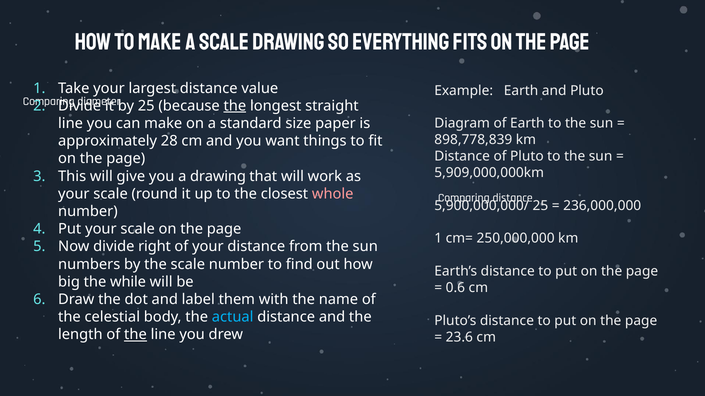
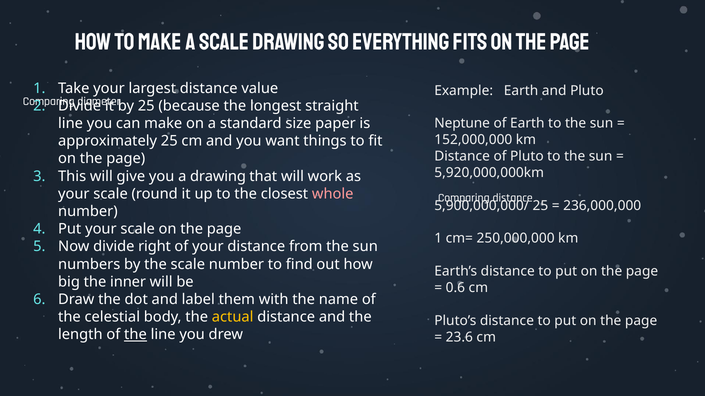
the underline: present -> none (235, 106)
Diagram: Diagram -> Neptune (462, 124)
898,778,839: 898,778,839 -> 152,000,000 (473, 140)
approximately 28: 28 -> 25 (169, 141)
5,909,000,000km: 5,909,000,000km -> 5,920,000,000km (489, 173)
while: while -> inner (128, 282)
actual colour: light blue -> yellow (233, 317)
